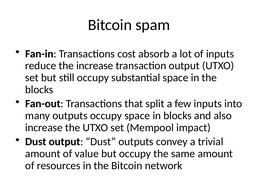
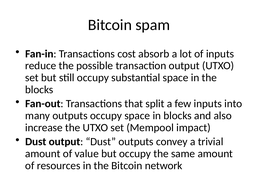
the increase: increase -> possible (95, 66)
